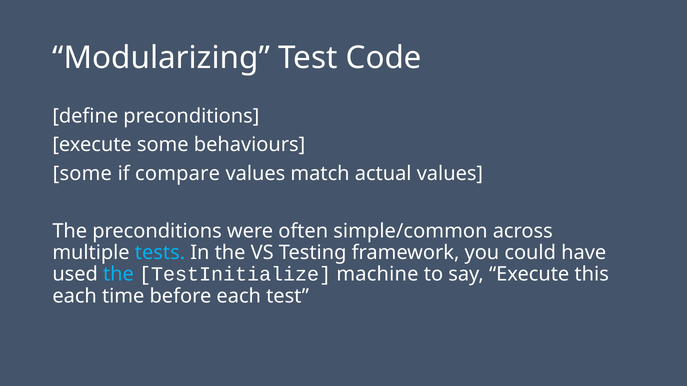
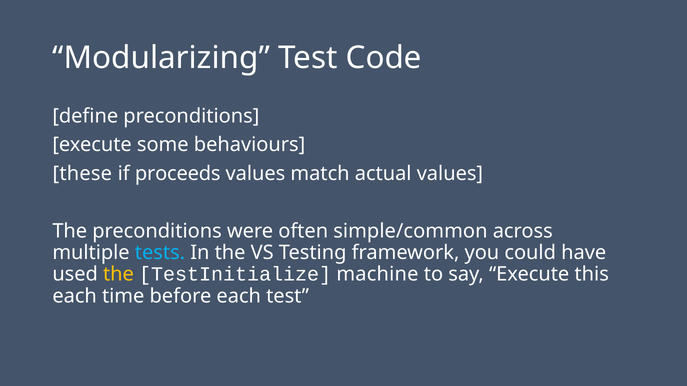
some: some -> these (82, 174)
compare: compare -> proceeds (178, 174)
the colour: light blue -> yellow (118, 275)
